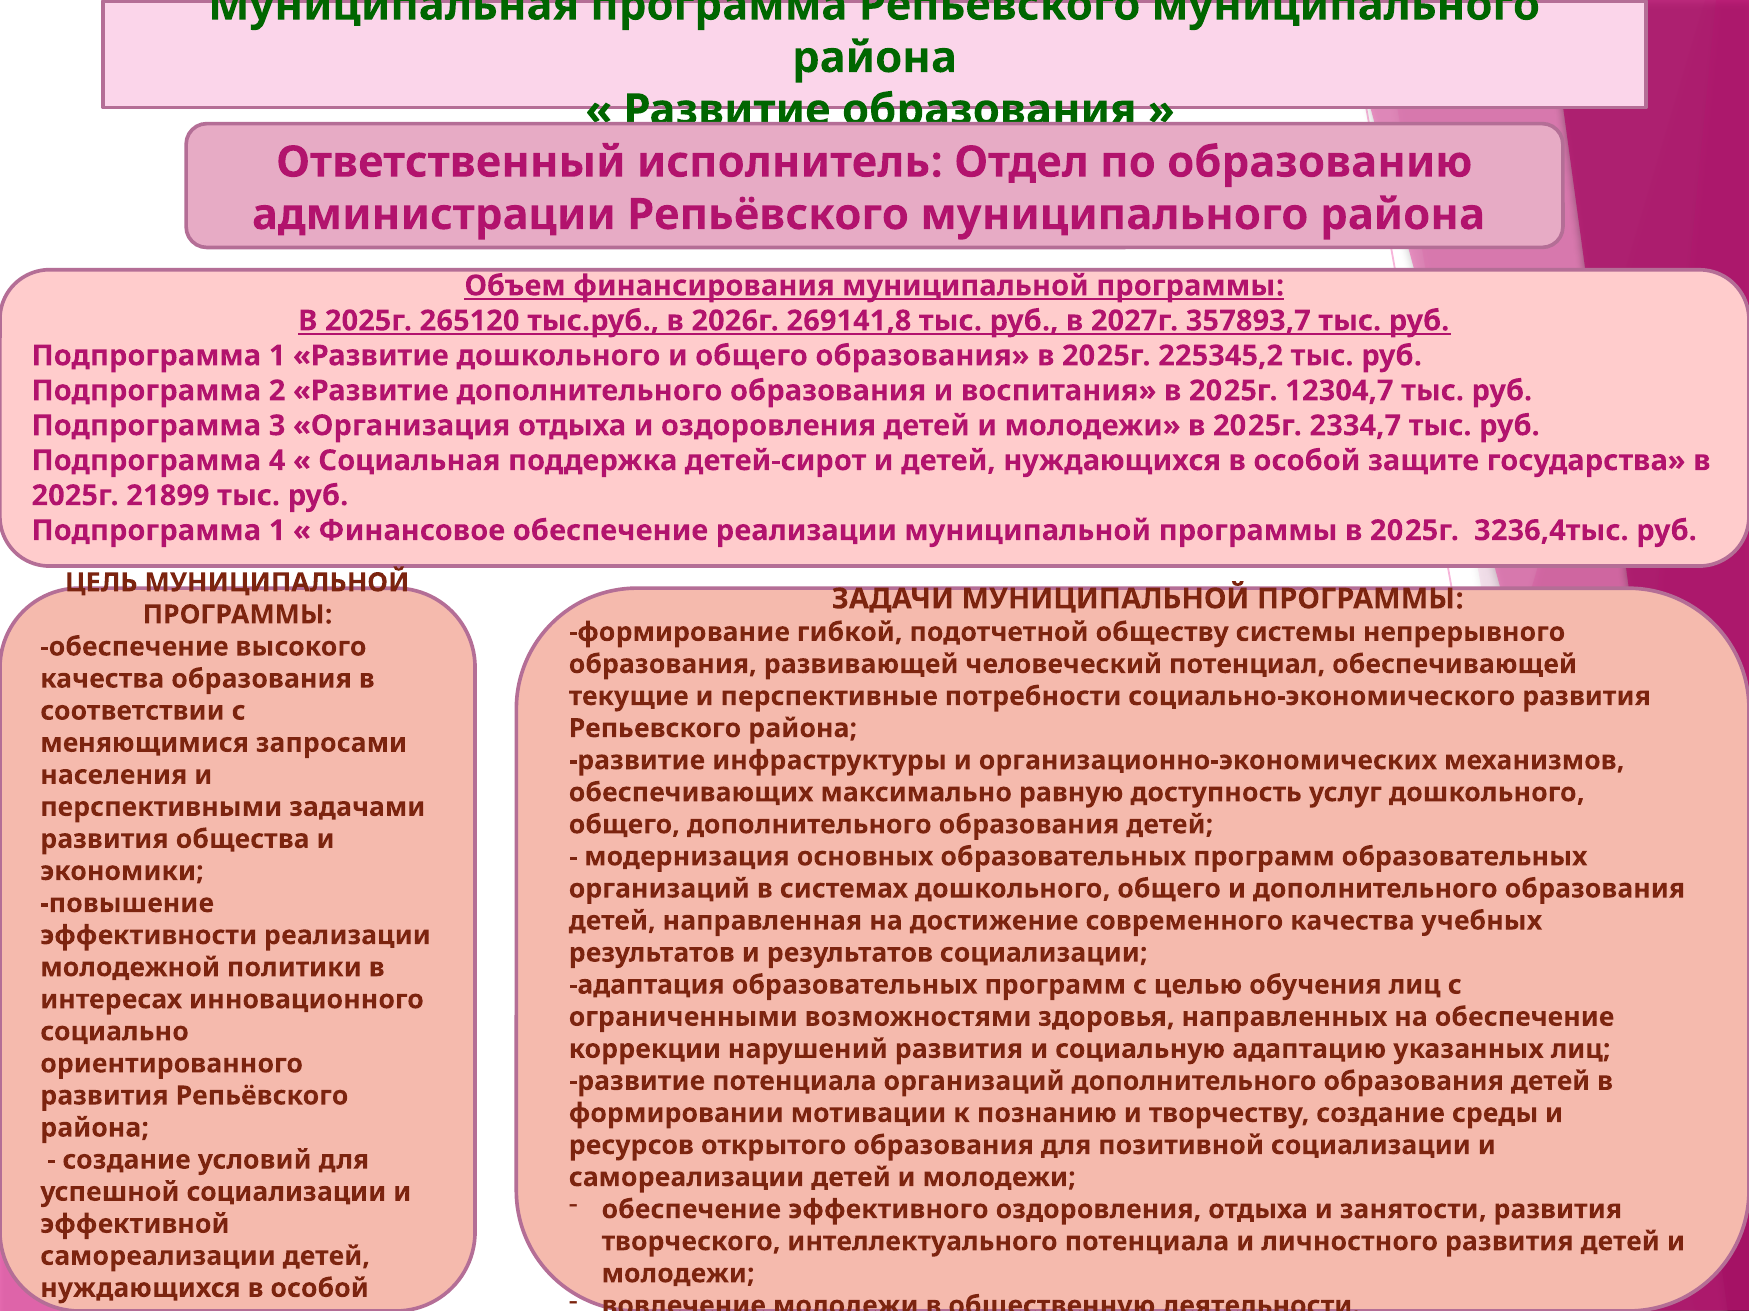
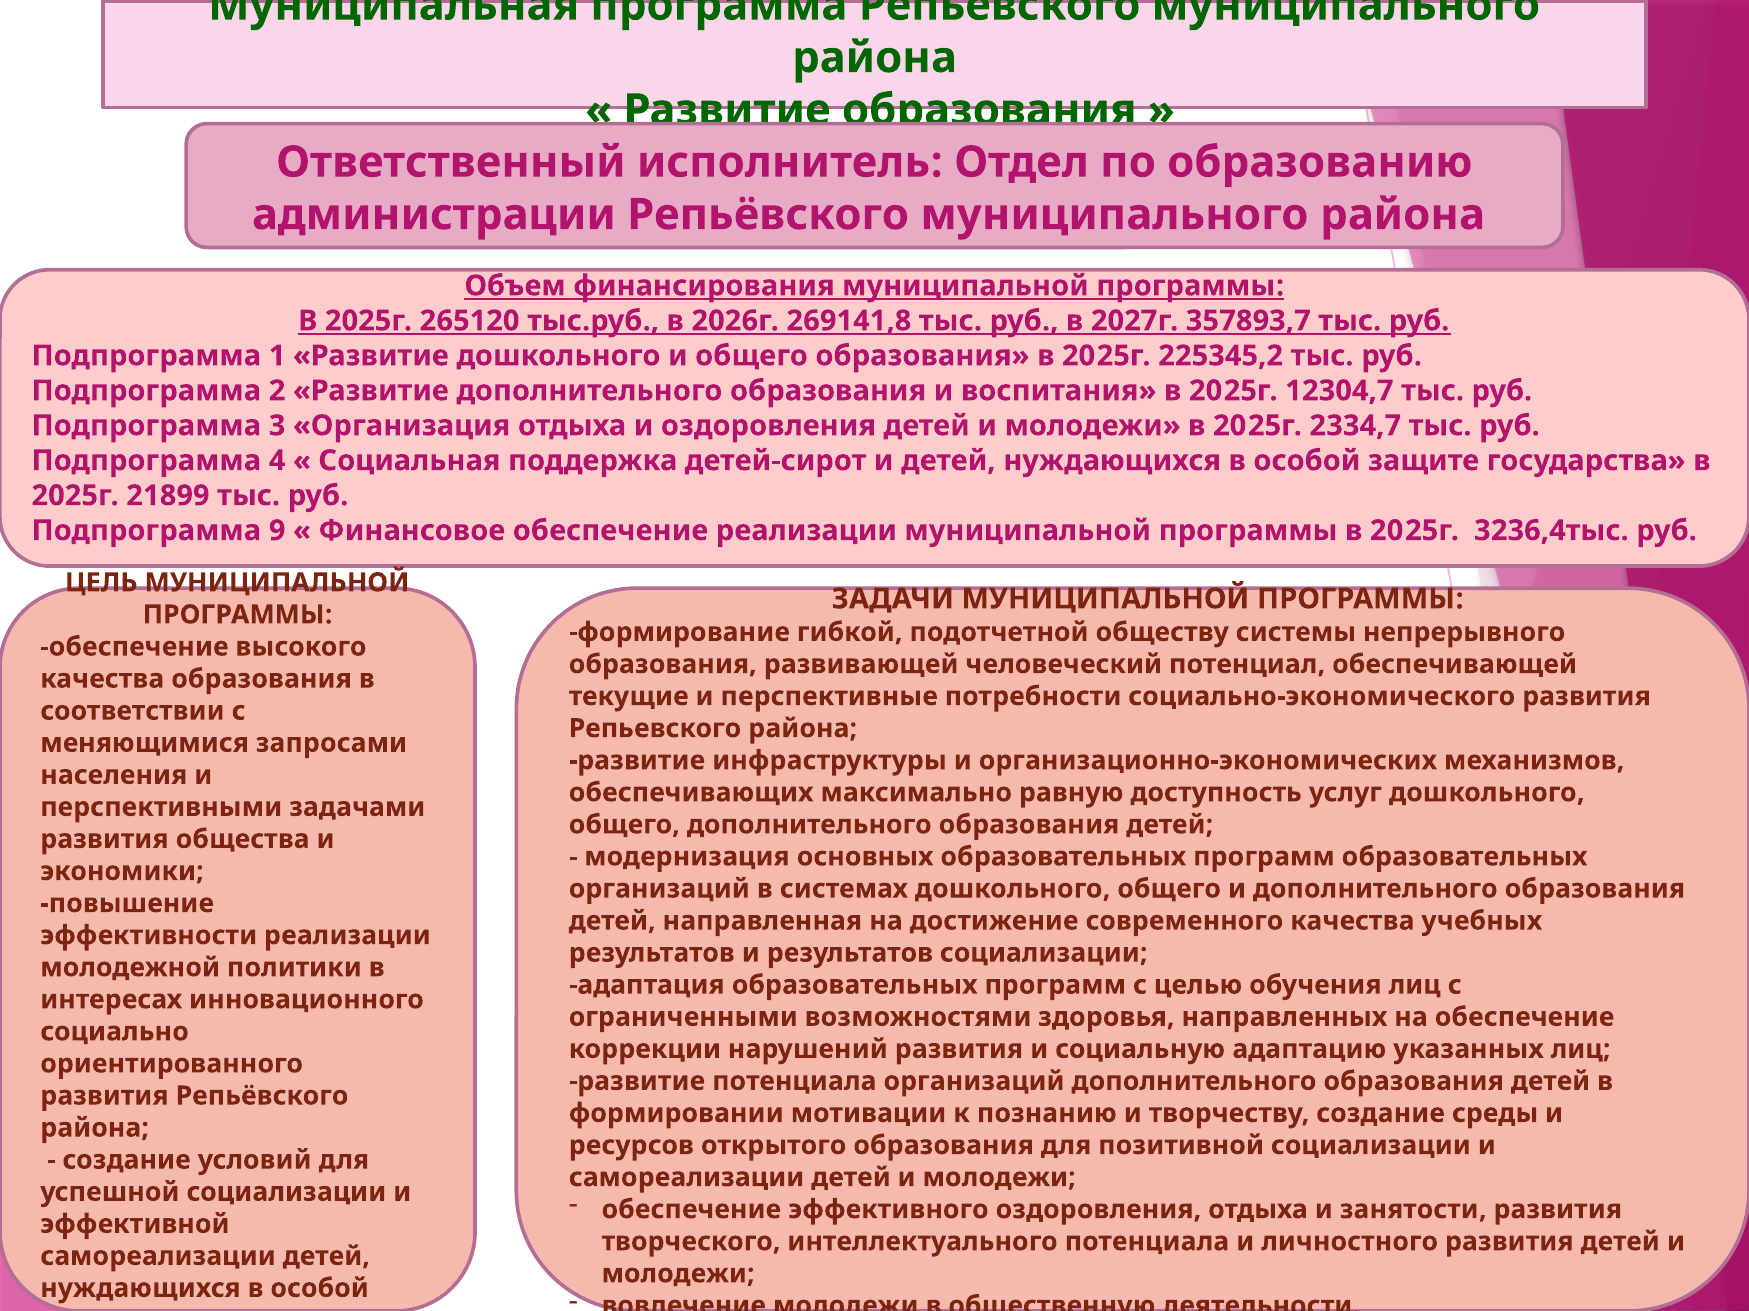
1: 1 -> 9 (277, 531)
